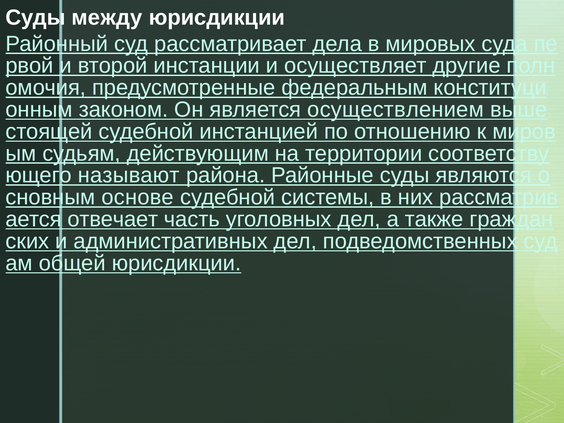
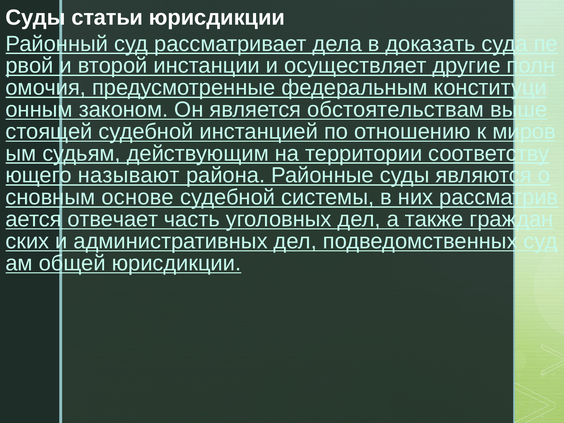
между: между -> статьи (107, 17)
мировых: мировых -> доказать (431, 44)
осуществлением: осуществлением -> обстоятельствам (396, 110)
